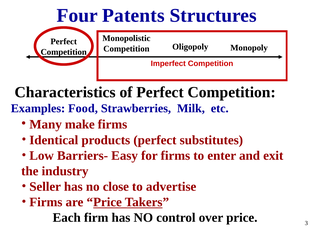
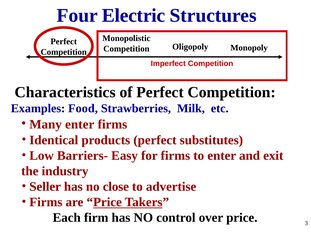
Patents: Patents -> Electric (134, 15)
Many make: make -> enter (80, 124)
